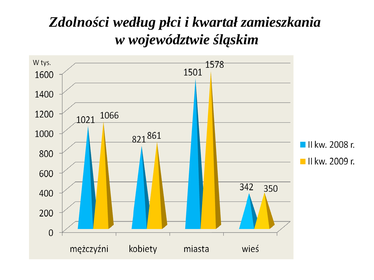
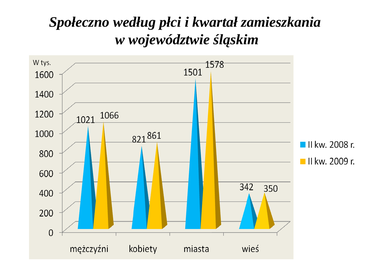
Zdolności: Zdolności -> Społeczno (79, 22)
